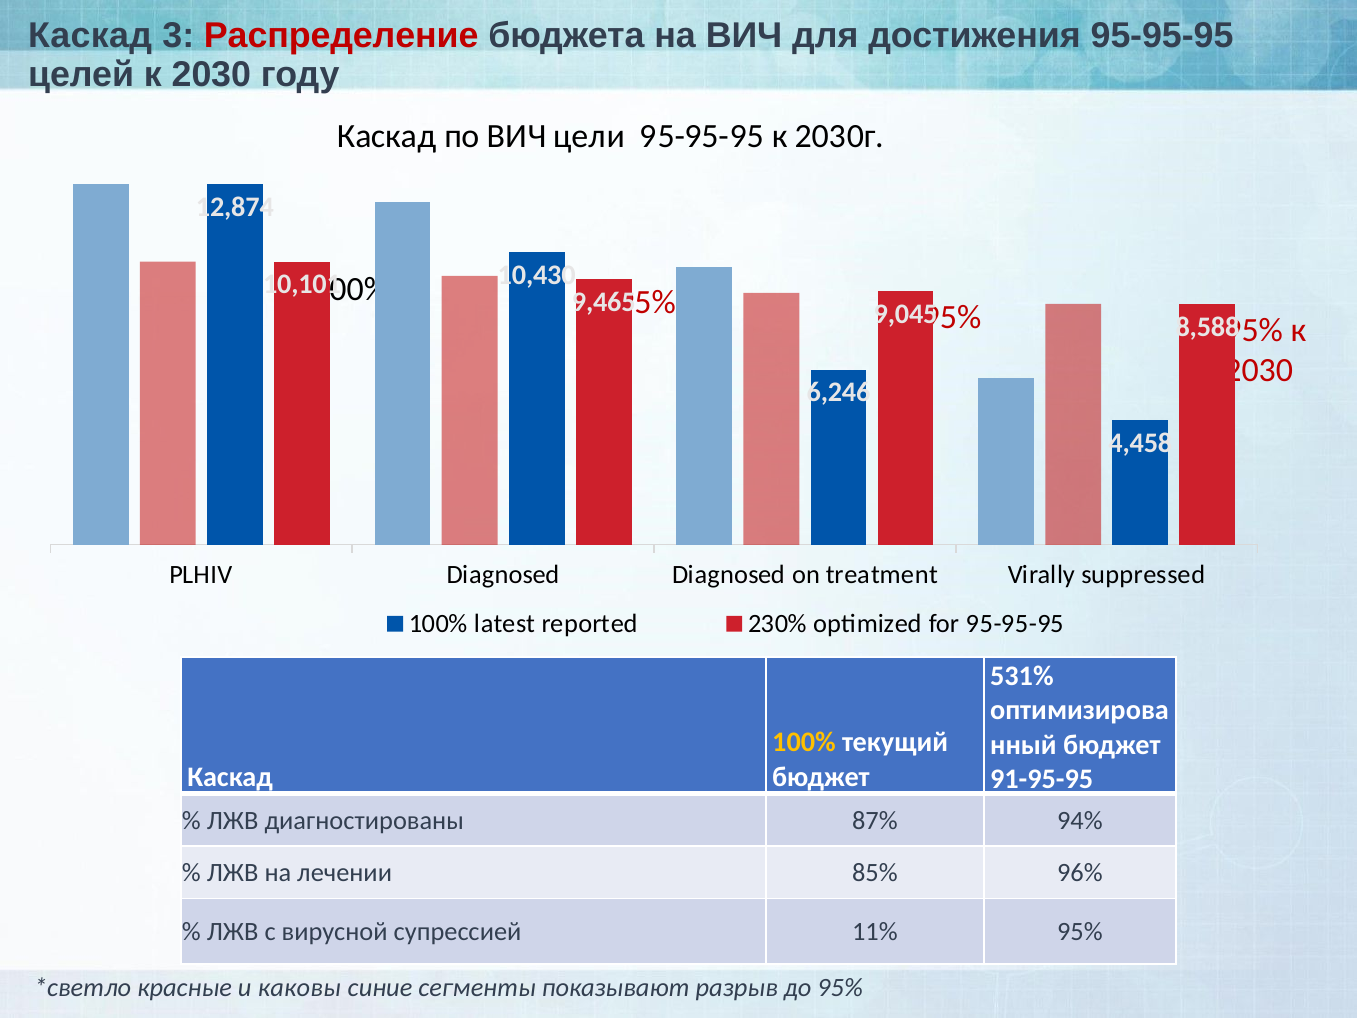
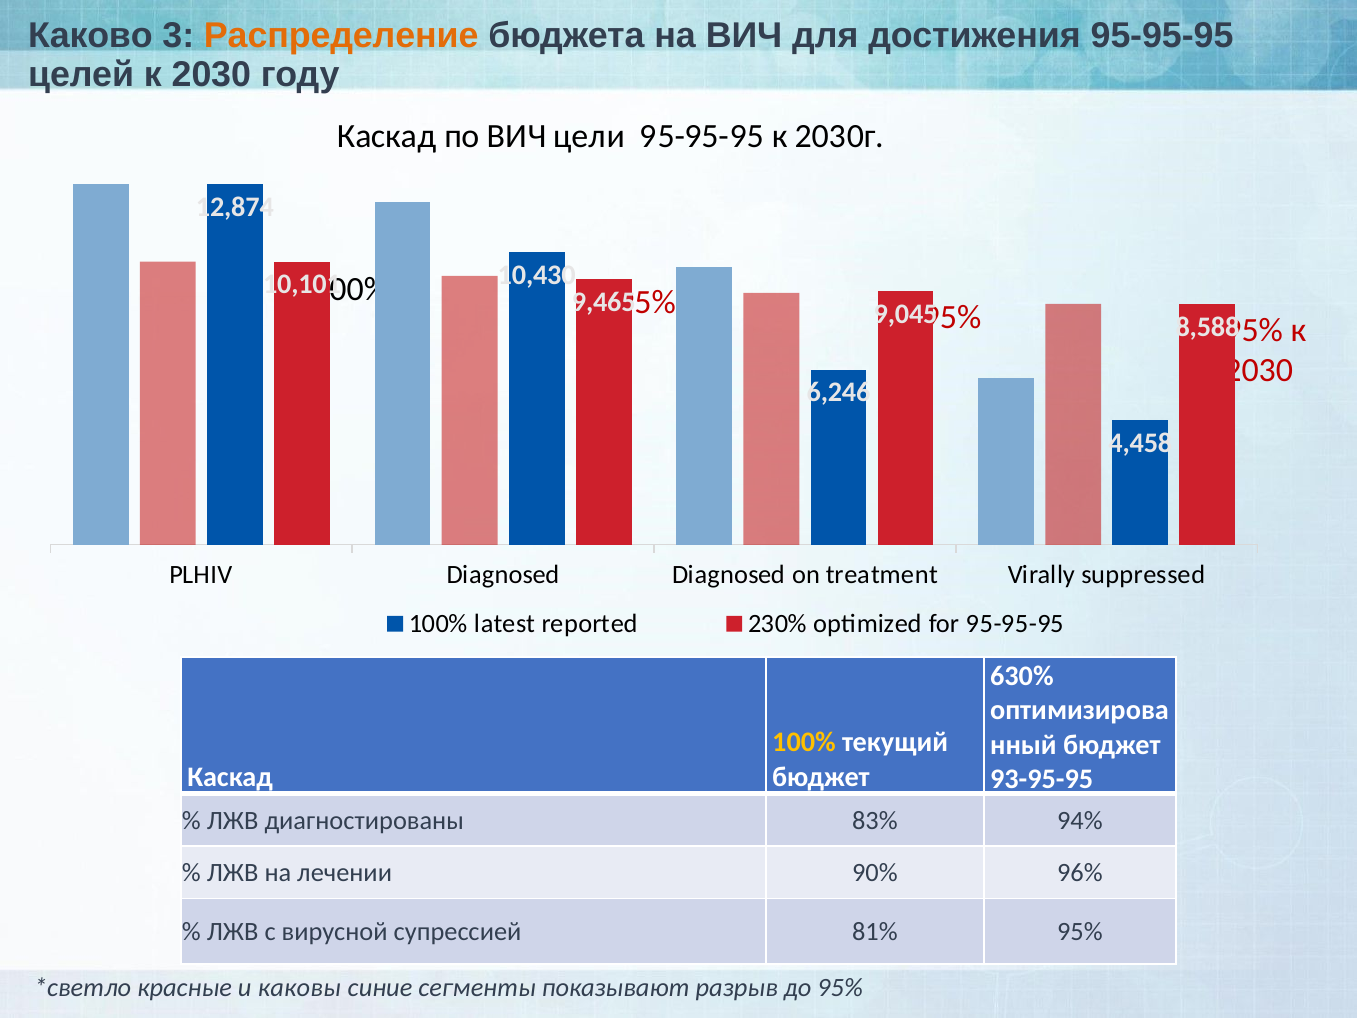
Каскад: Каскад -> Каково (90, 36)
Распределение colour: red -> orange (341, 36)
531%: 531% -> 630% (1022, 676)
91-95-95: 91-95-95 -> 93-95-95 (1042, 779)
87%: 87% -> 83% (875, 821)
85%: 85% -> 90% (875, 873)
11%: 11% -> 81% (875, 932)
